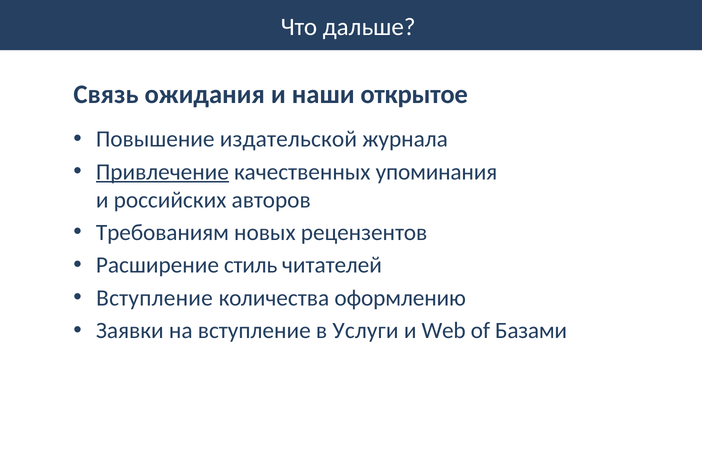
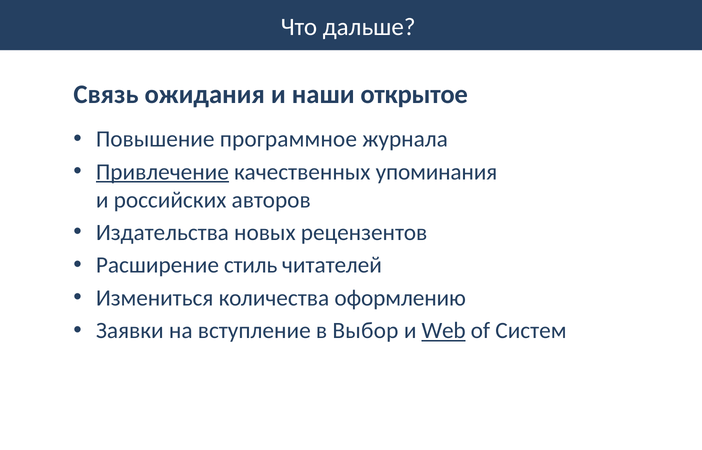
издательской: издательской -> программное (288, 139)
Требованиям: Требованиям -> Издательства (162, 233)
Вступление: Вступление -> Измениться (155, 298)
Услуги: Услуги -> Выбор (365, 331)
Web underline: none -> present (444, 331)
Базами: Базами -> Систем (531, 331)
